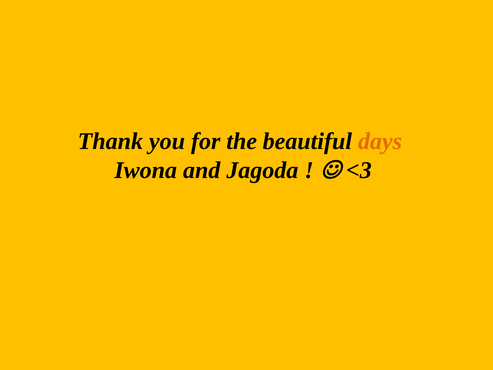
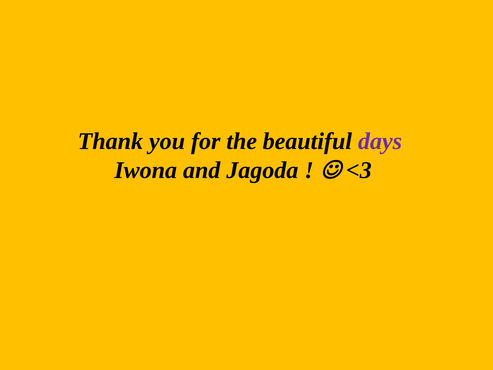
days colour: orange -> purple (380, 141)
